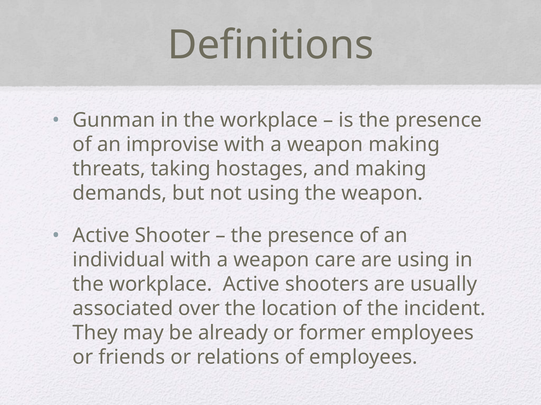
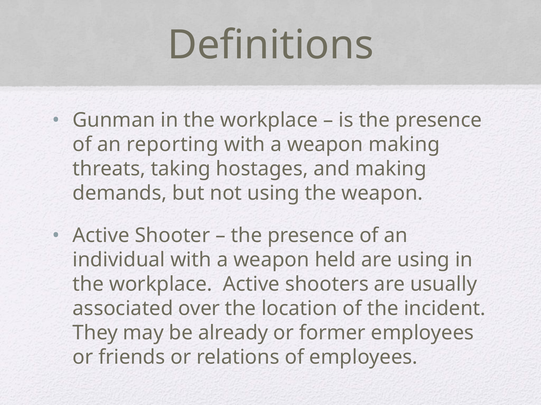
improvise: improvise -> reporting (172, 145)
care: care -> held (335, 260)
